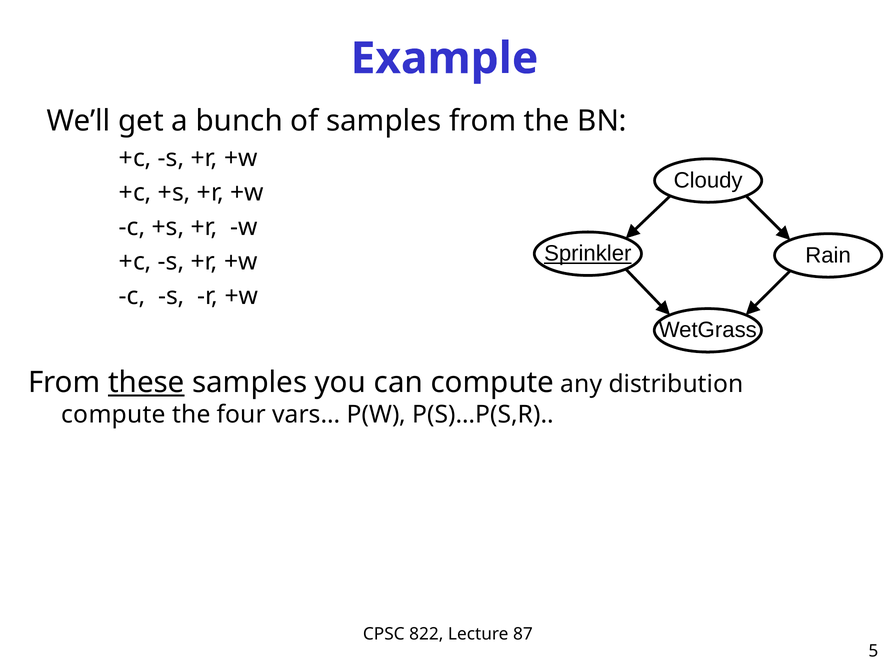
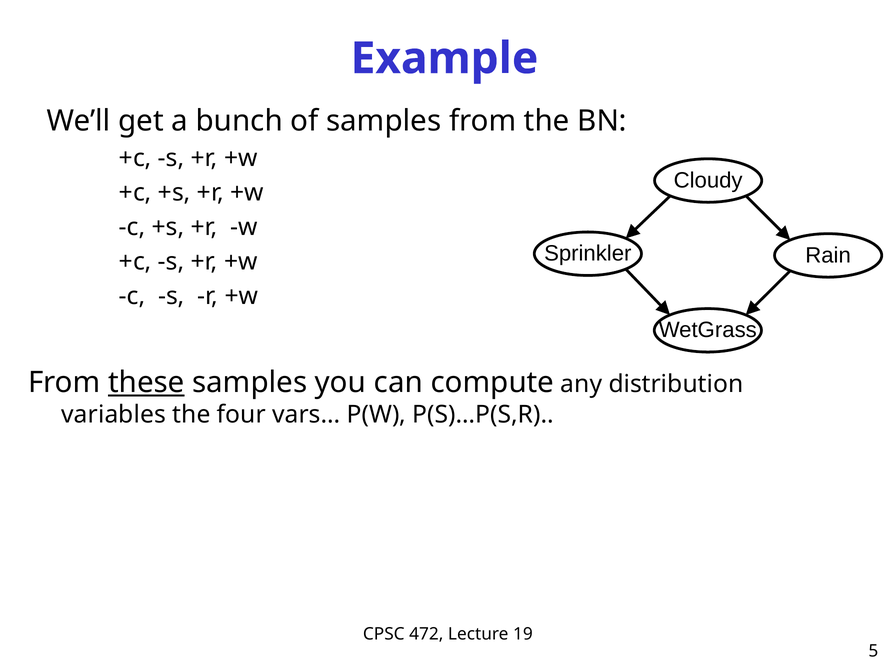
Sprinkler underline: present -> none (588, 254)
compute: compute -> variables (114, 415)
822: 822 -> 472 (426, 634)
87: 87 -> 19 (523, 634)
